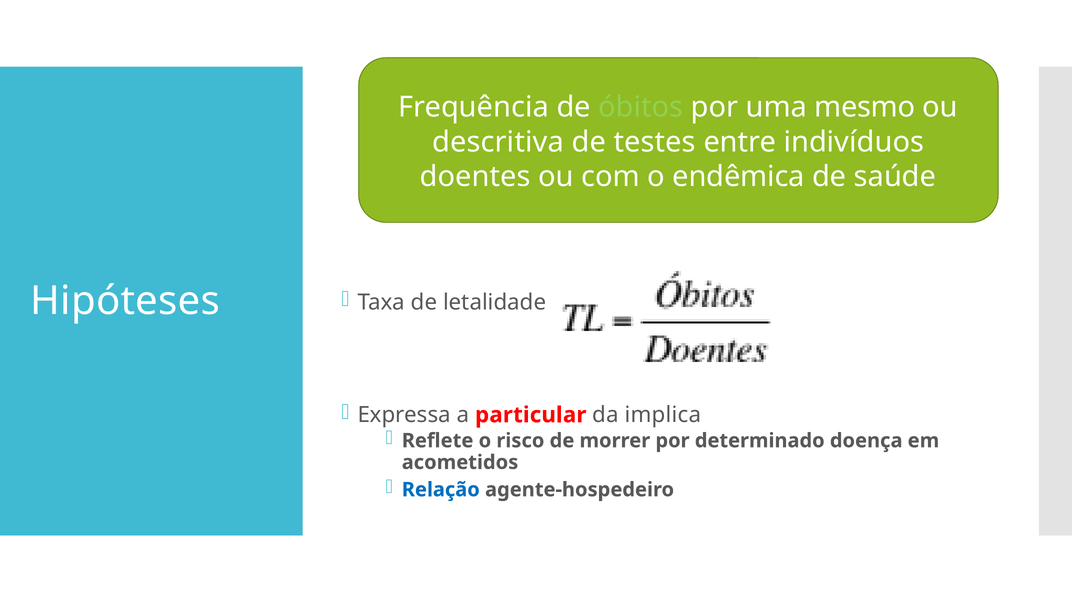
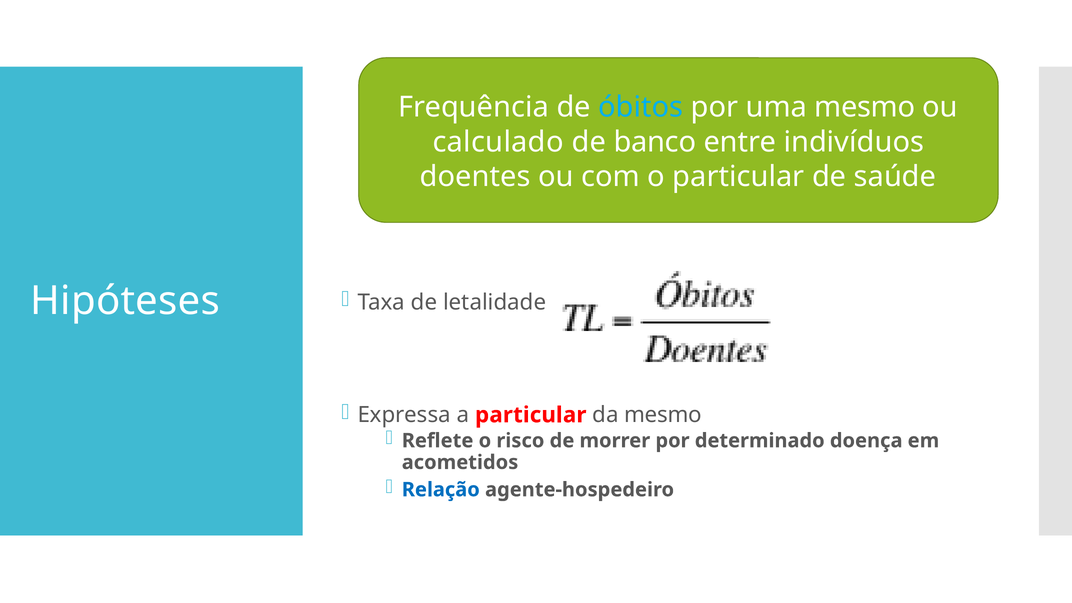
óbitos colour: light green -> light blue (641, 107)
descritiva: descritiva -> calculado (498, 142)
testes: testes -> banco (655, 142)
o endêmica: endêmica -> particular (738, 177)
da implica: implica -> mesmo (663, 415)
